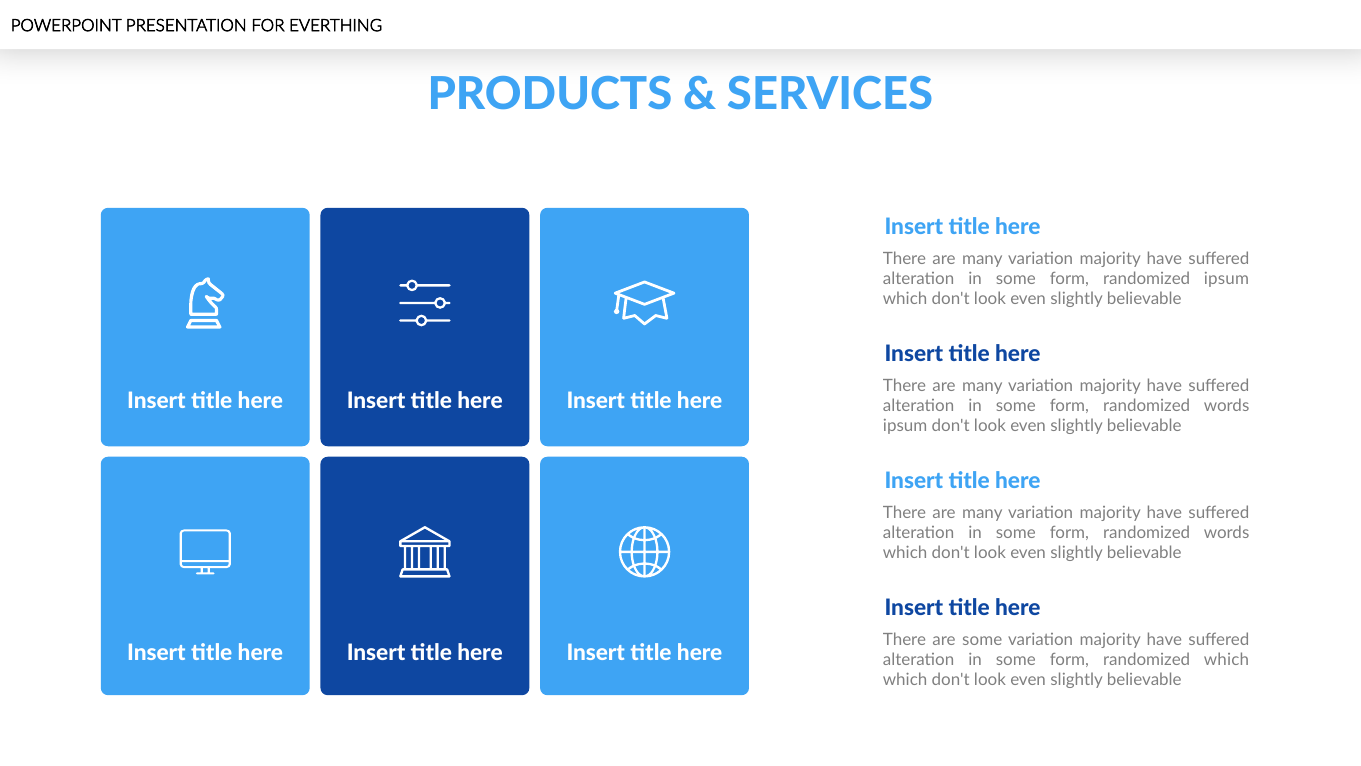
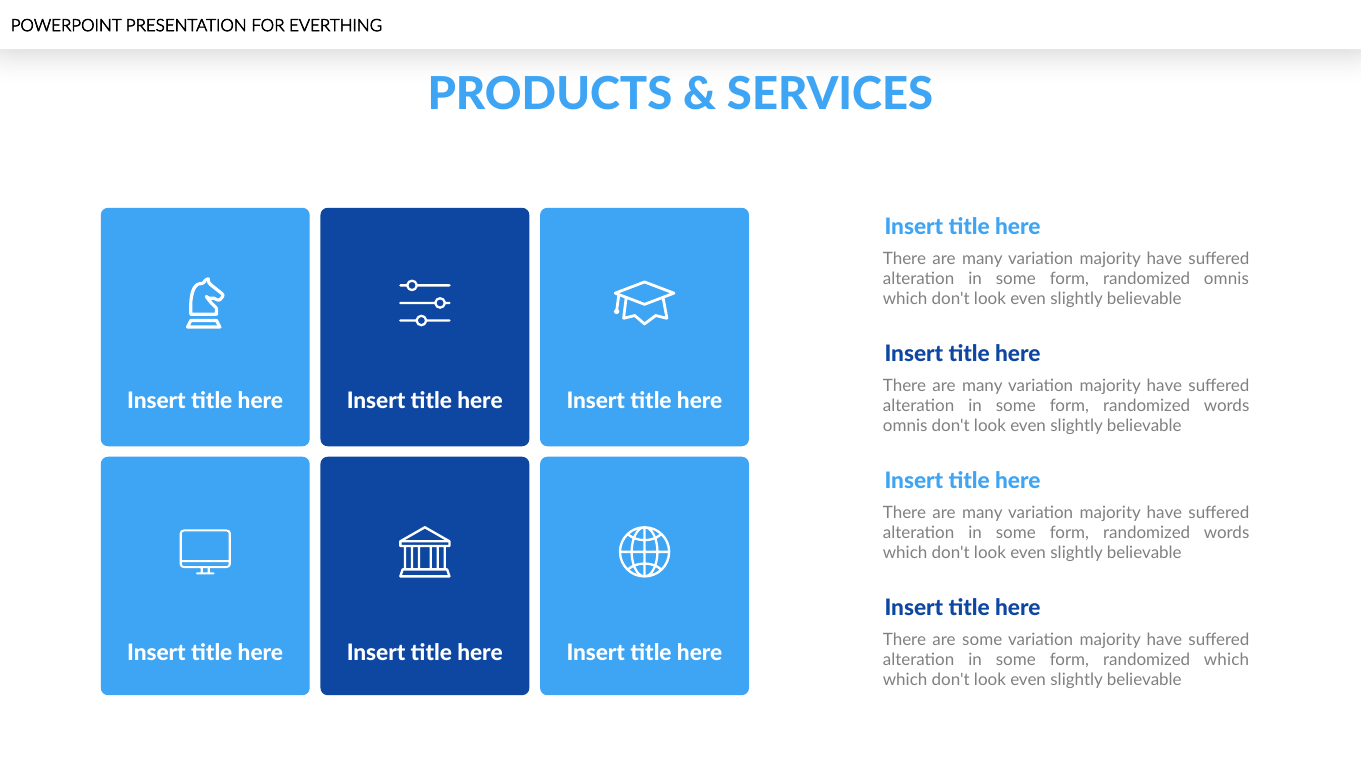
randomized ipsum: ipsum -> omnis (1226, 279)
ipsum: ipsum -> omnis (905, 426)
